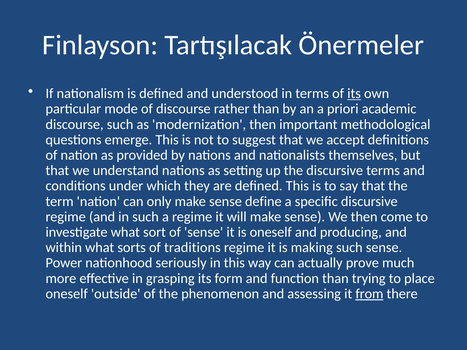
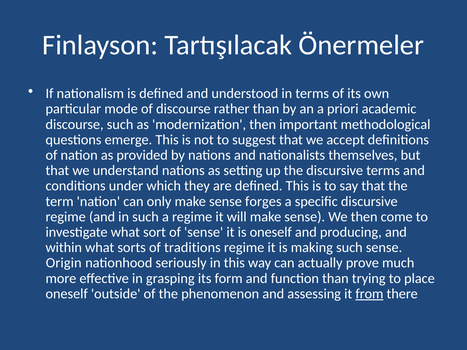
its underline: present -> none (354, 94)
define: define -> forges (263, 201)
Power: Power -> Origin (64, 263)
